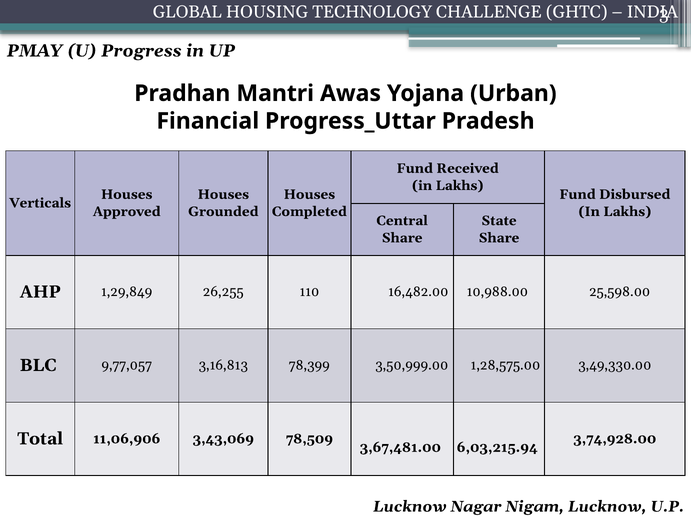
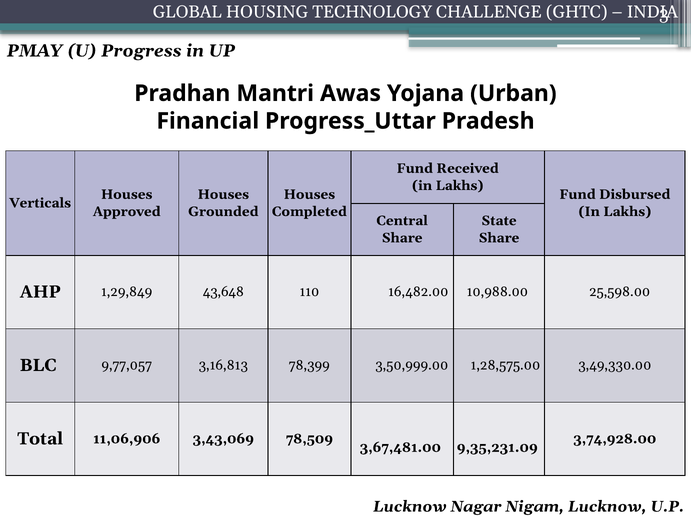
26,255: 26,255 -> 43,648 (223, 292)
6,03,215.94: 6,03,215.94 -> 9,35,231.09 (497, 447)
